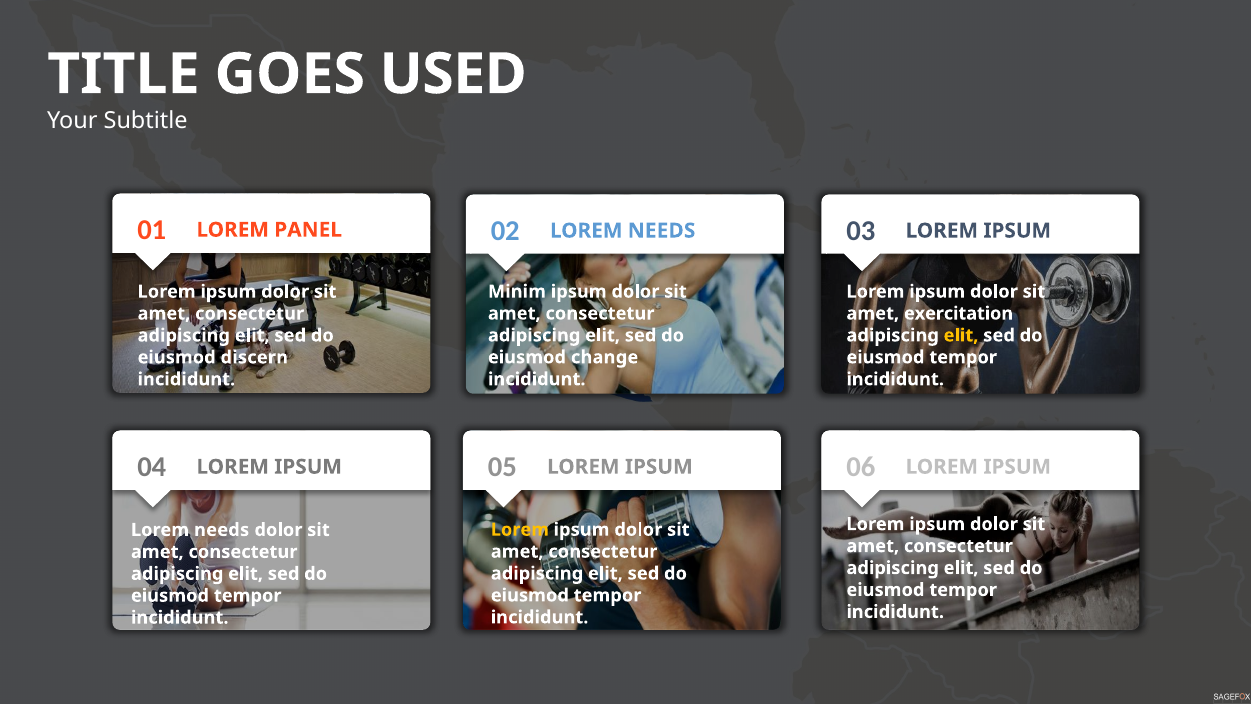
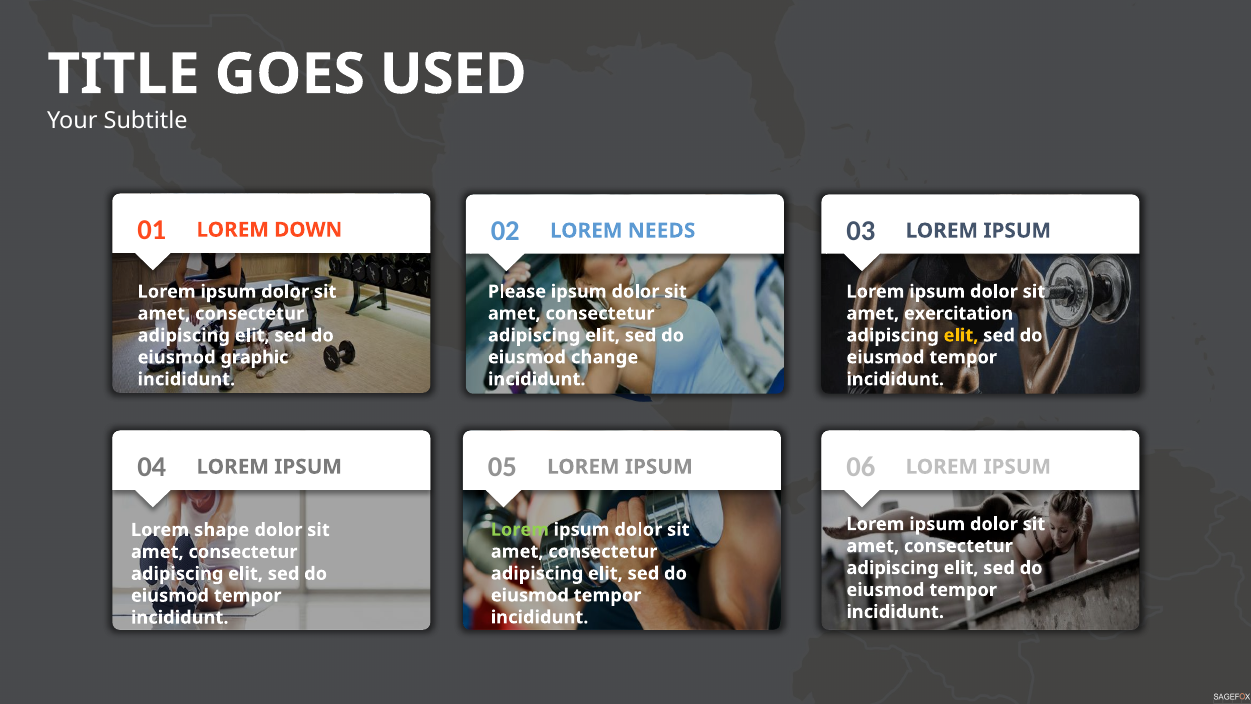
PANEL: PANEL -> DOWN (308, 230)
Minim: Minim -> Please (517, 291)
discern: discern -> graphic (254, 357)
Lorem colour: yellow -> light green (520, 529)
needs: needs -> shape (222, 530)
